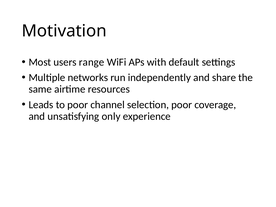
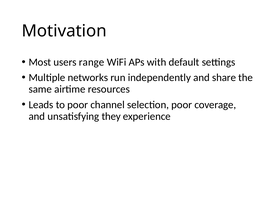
only: only -> they (111, 116)
